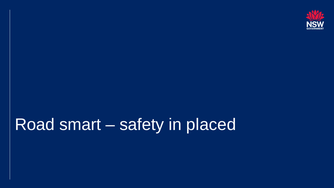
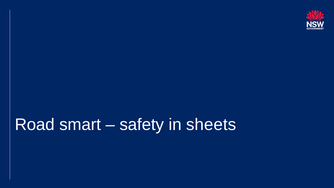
placed: placed -> sheets (211, 125)
